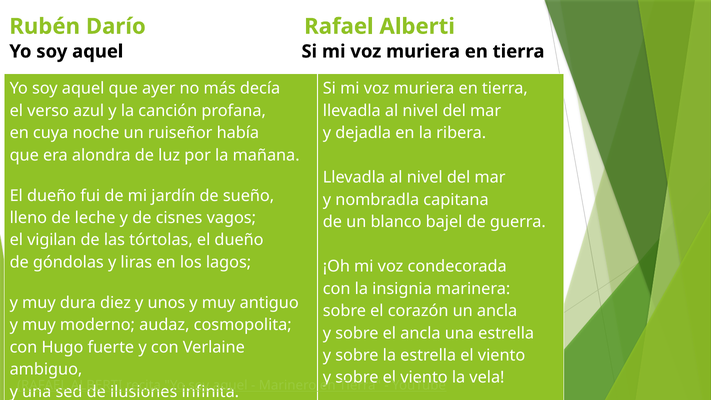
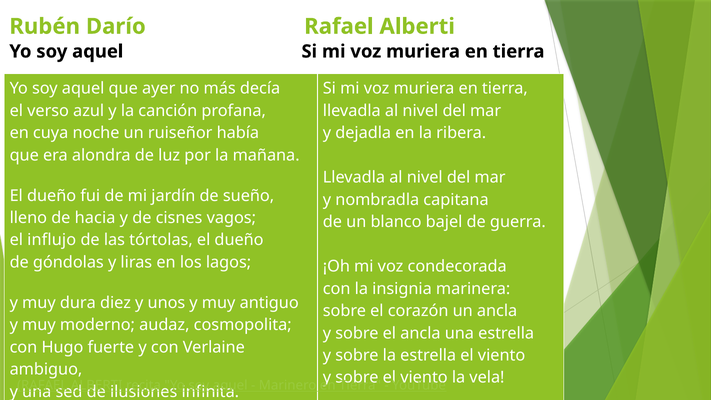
leche: leche -> hacia (95, 218)
vigilan: vigilan -> influjo (52, 240)
